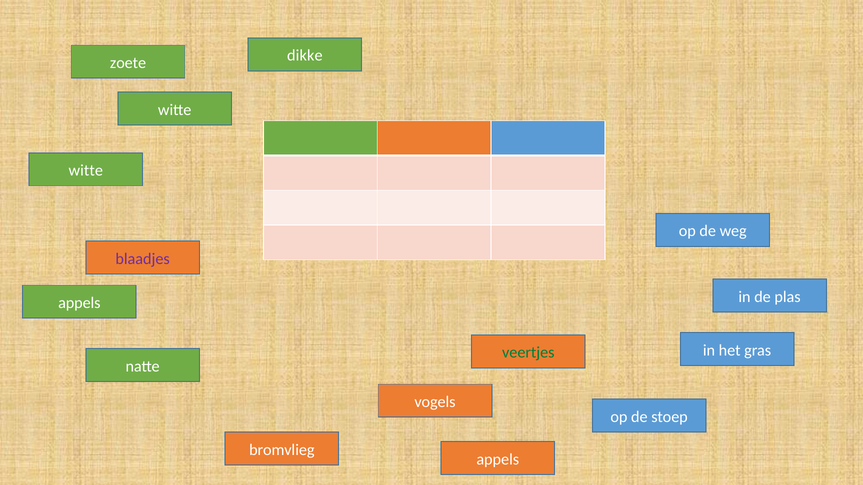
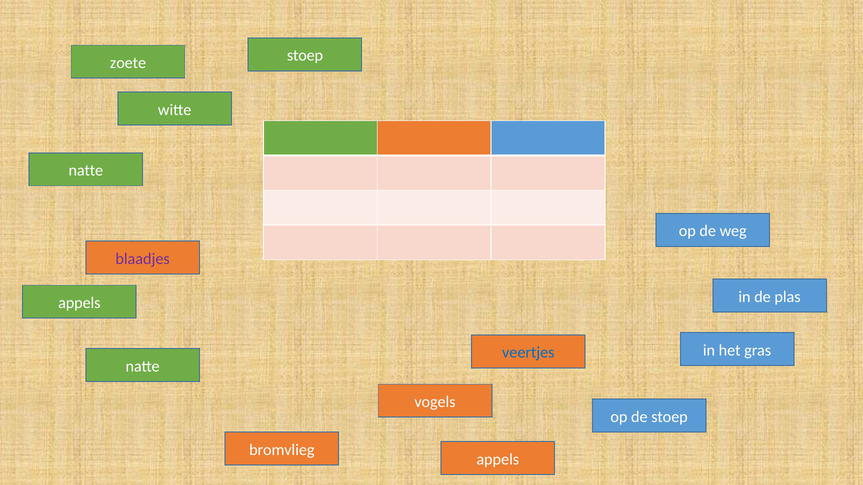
dikke: dikke -> stoep (305, 56)
witte: witte -> natte (86, 171)
veertjes colour: green -> blue (528, 353)
